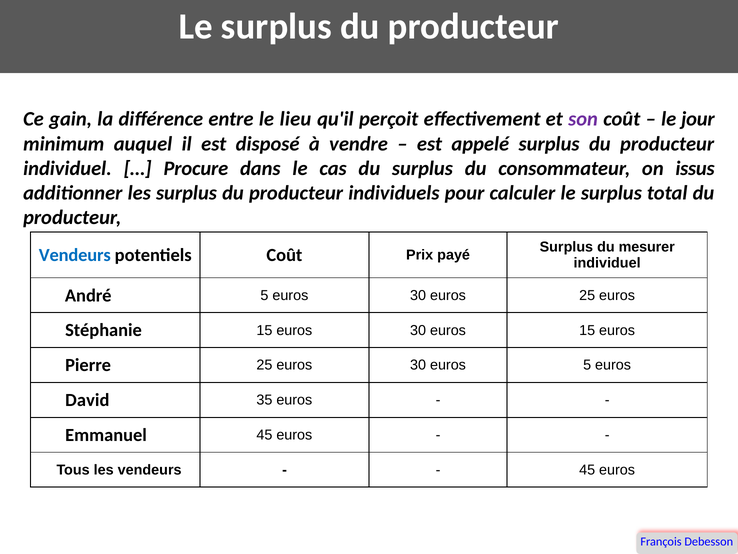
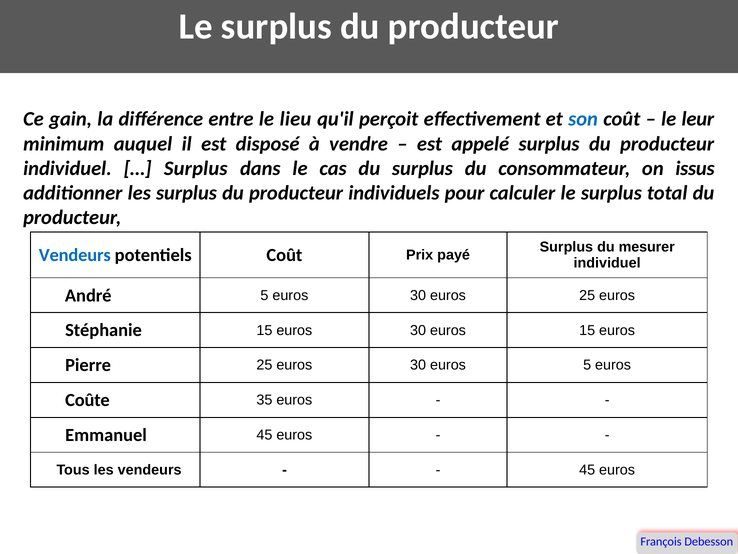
son colour: purple -> blue (583, 119)
jour: jour -> leur (698, 119)
Procure: Procure -> Surplus (196, 168)
David: David -> Coûte (87, 400)
